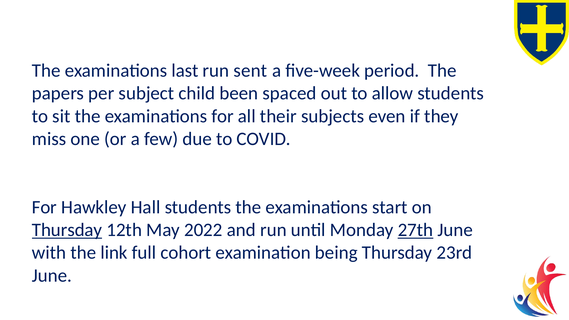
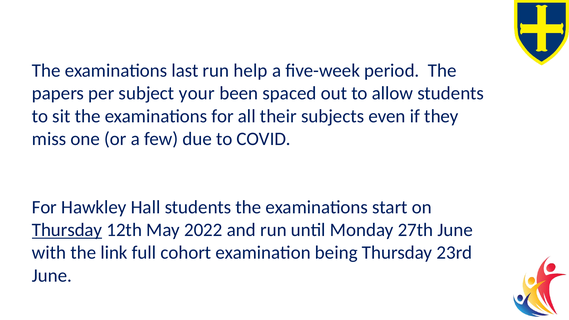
sent: sent -> help (250, 71)
child: child -> your (197, 93)
27th underline: present -> none (415, 230)
